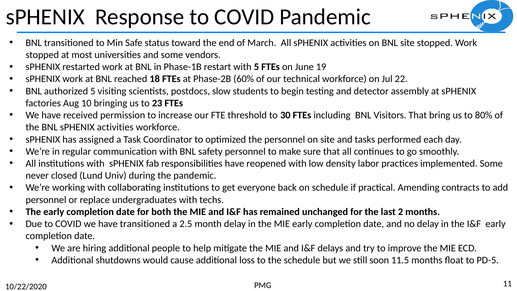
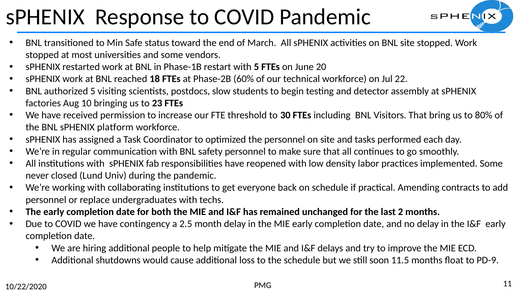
19: 19 -> 20 (321, 67)
BNL sPHENIX activities: activities -> platform (115, 127)
have transitioned: transitioned -> contingency (145, 224)
PD-5: PD-5 -> PD-9 (488, 260)
